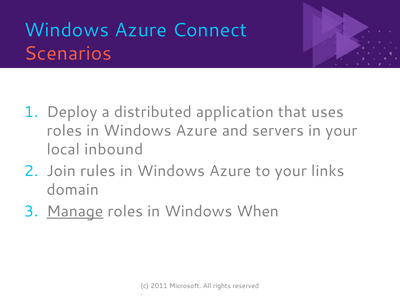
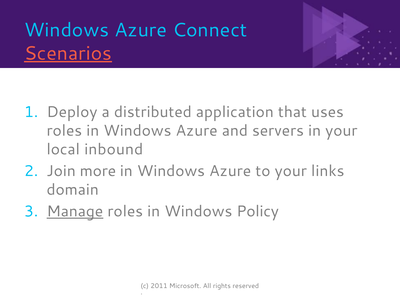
Scenarios underline: none -> present (68, 53)
rules: rules -> more (98, 171)
When: When -> Policy (258, 211)
